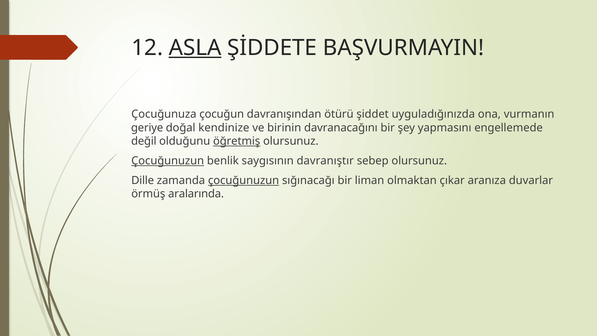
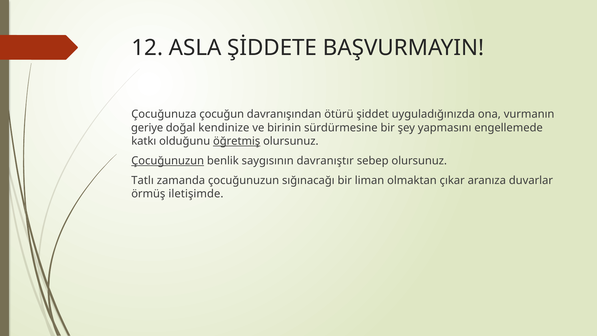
ASLA underline: present -> none (195, 48)
davranacağını: davranacağını -> sürdürmesine (341, 128)
değil: değil -> katkı (144, 141)
Dille: Dille -> Tatlı (143, 180)
çocuğunuzun underline: present -> none (244, 180)
aralarında: aralarında -> iletişimde (196, 194)
